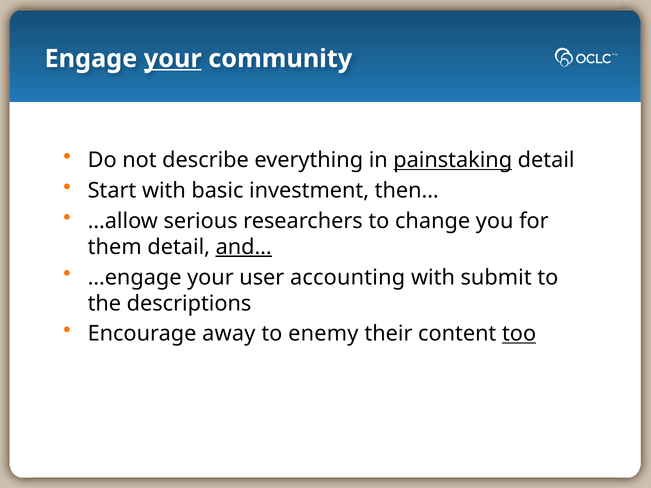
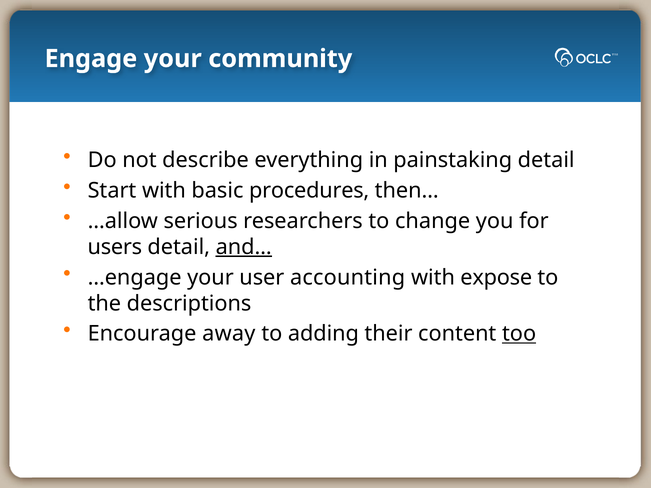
your underline: present -> none (173, 59)
painstaking underline: present -> none (453, 160)
investment: investment -> procedures (309, 191)
them: them -> users (115, 247)
submit: submit -> expose (496, 277)
enemy: enemy -> adding (323, 334)
